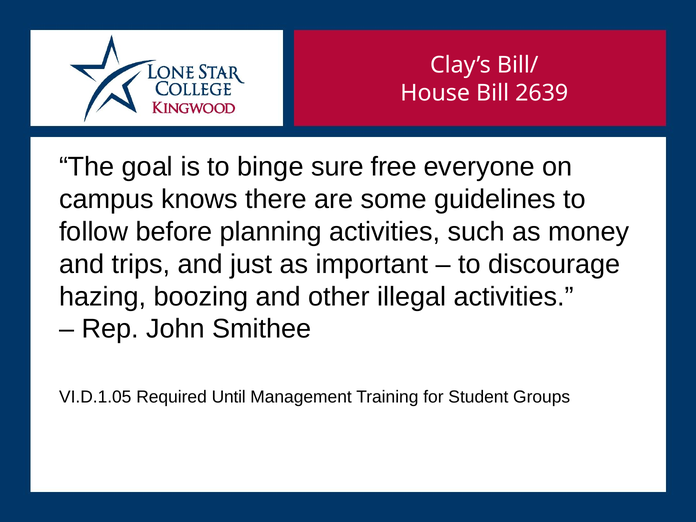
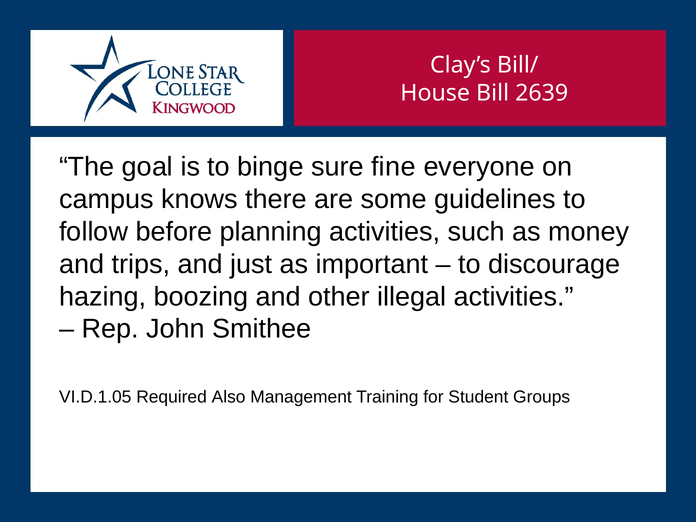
free: free -> fine (393, 167)
Until: Until -> Also (229, 397)
